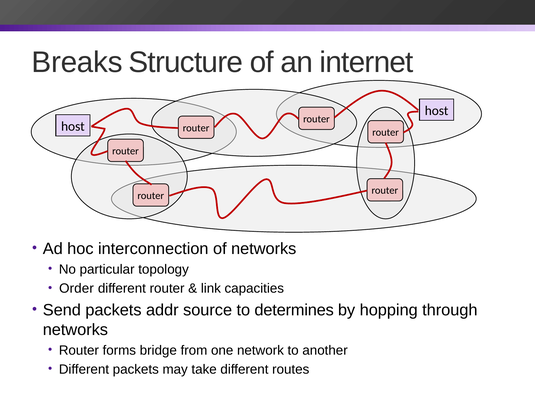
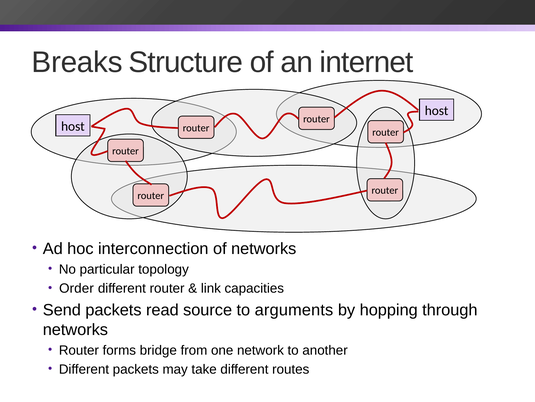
addr: addr -> read (162, 309)
determines: determines -> arguments (294, 309)
